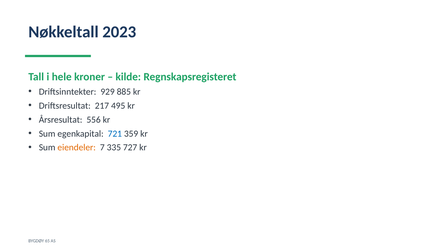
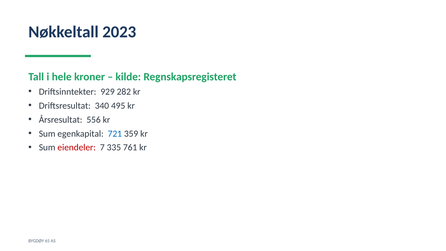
885: 885 -> 282 (124, 92)
217: 217 -> 340 (102, 106)
eiendeler colour: orange -> red (77, 147)
727: 727 -> 761 (130, 147)
